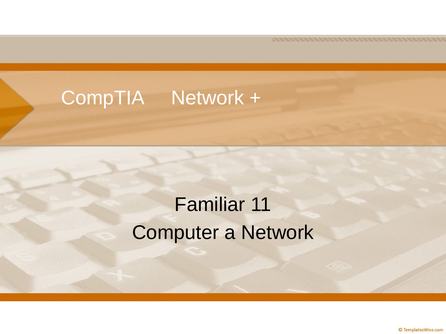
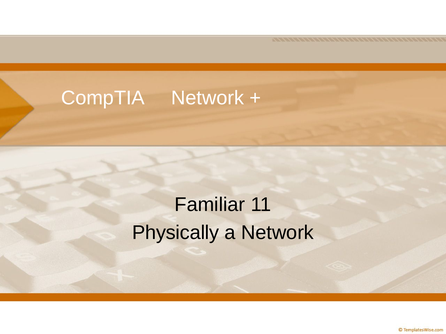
Computer: Computer -> Physically (176, 233)
